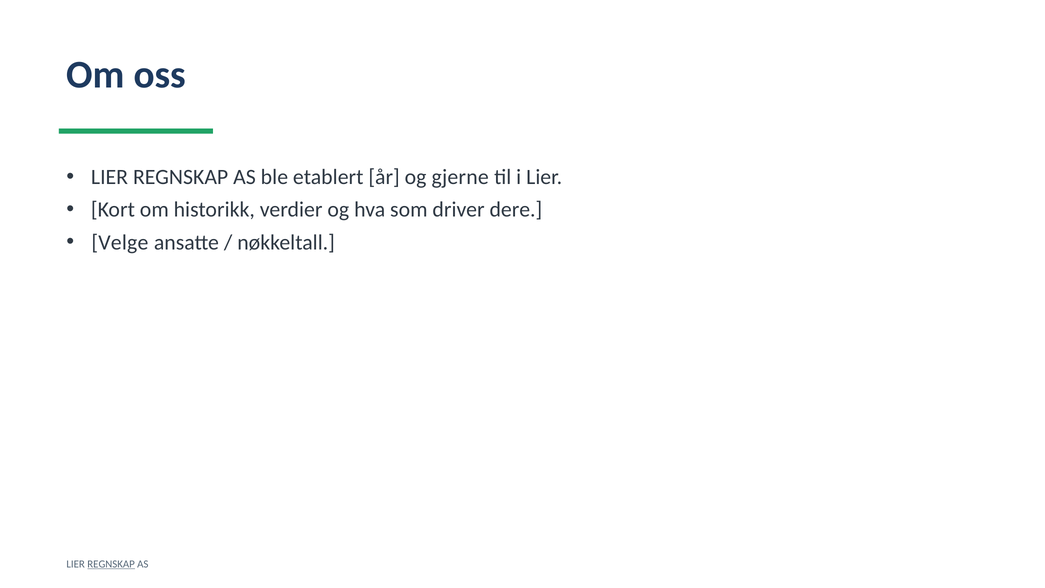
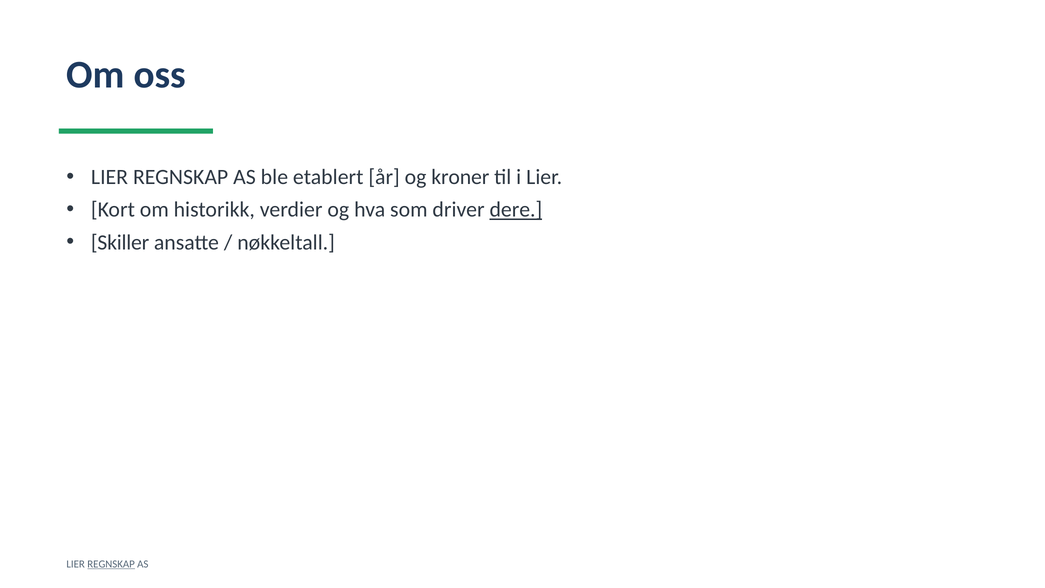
gjerne: gjerne -> kroner (460, 177)
dere underline: none -> present (516, 210)
Velge: Velge -> Skiller (120, 242)
